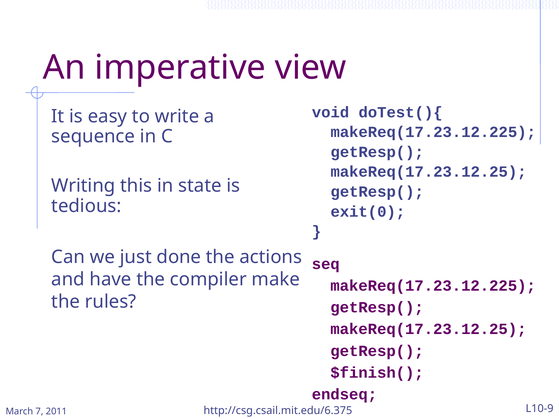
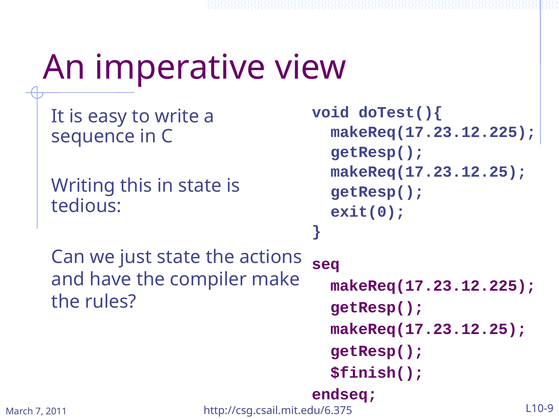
just done: done -> state (179, 257)
